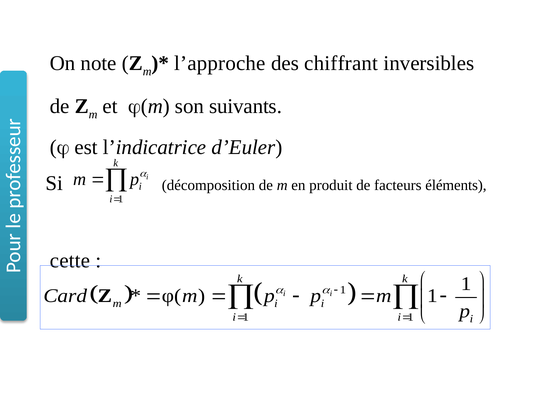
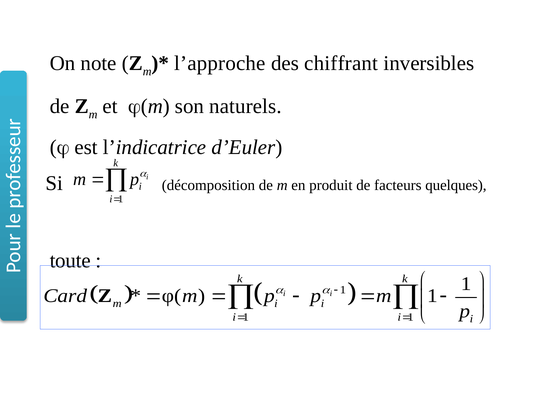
suivants: suivants -> naturels (245, 106)
éléments: éléments -> quelques (456, 185)
cette: cette -> toute (70, 261)
